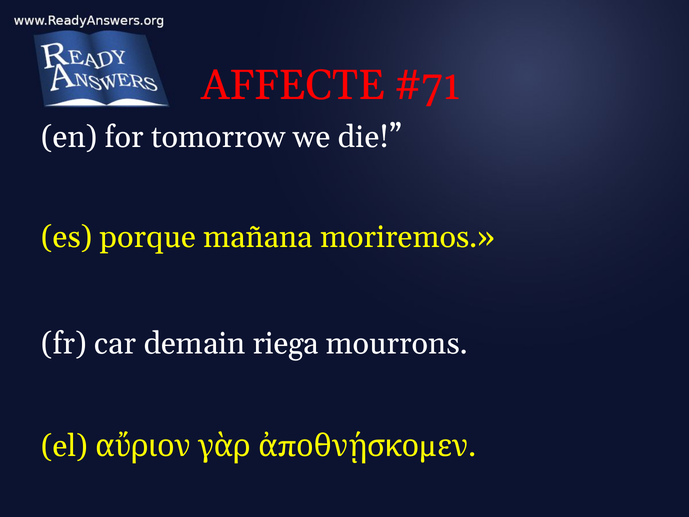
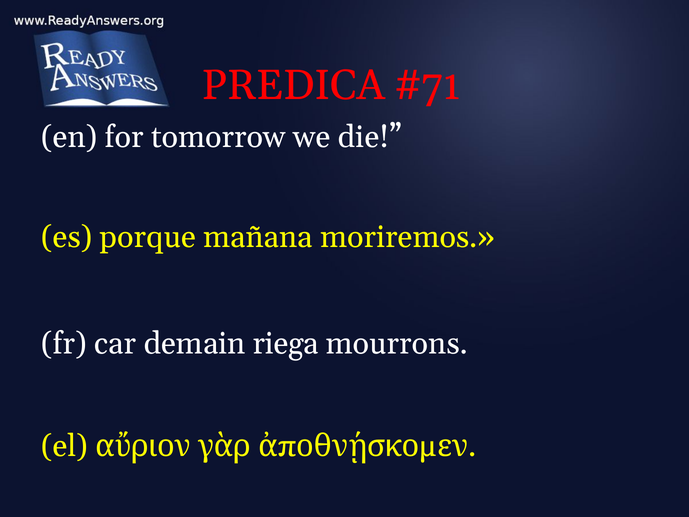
AFFECTE: AFFECTE -> PREDICA (293, 85)
